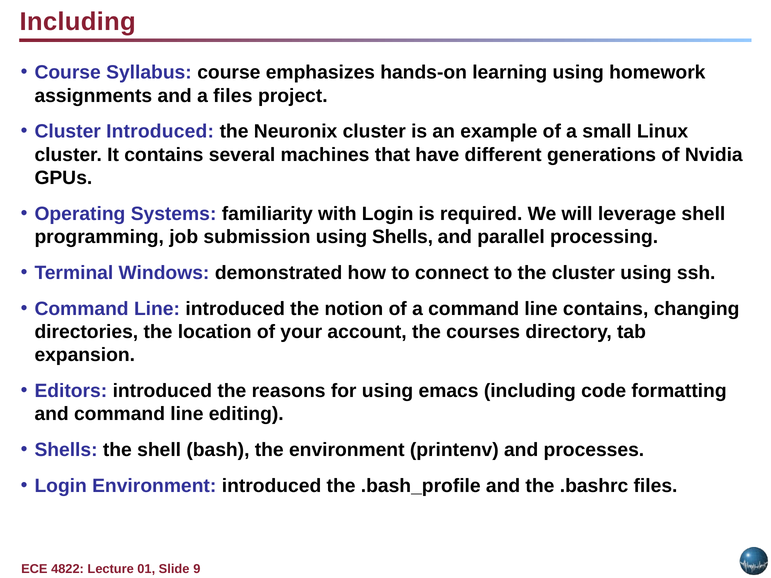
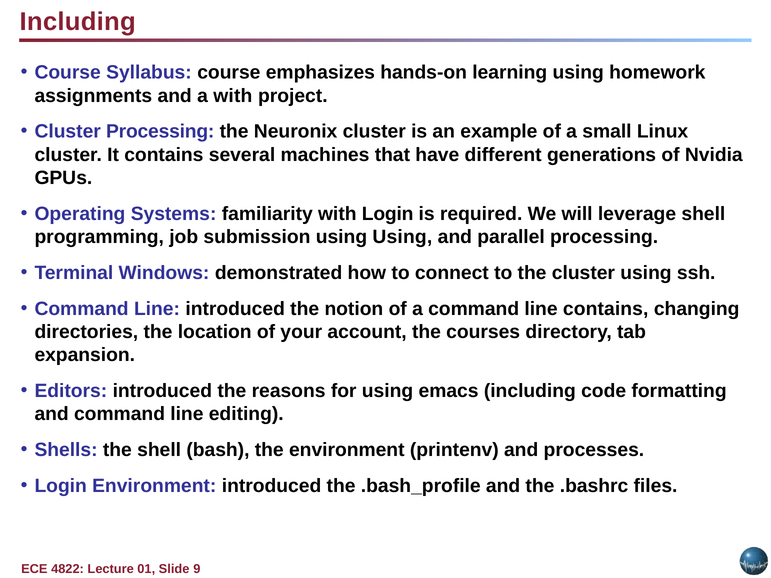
a files: files -> with (233, 96)
Cluster Introduced: Introduced -> Processing (160, 132)
using Shells: Shells -> Using (402, 237)
